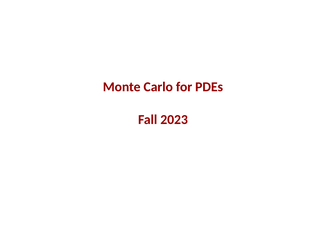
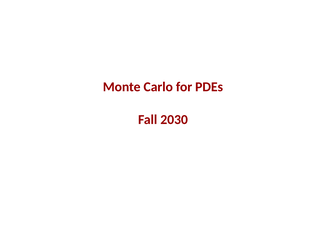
2023: 2023 -> 2030 (174, 119)
